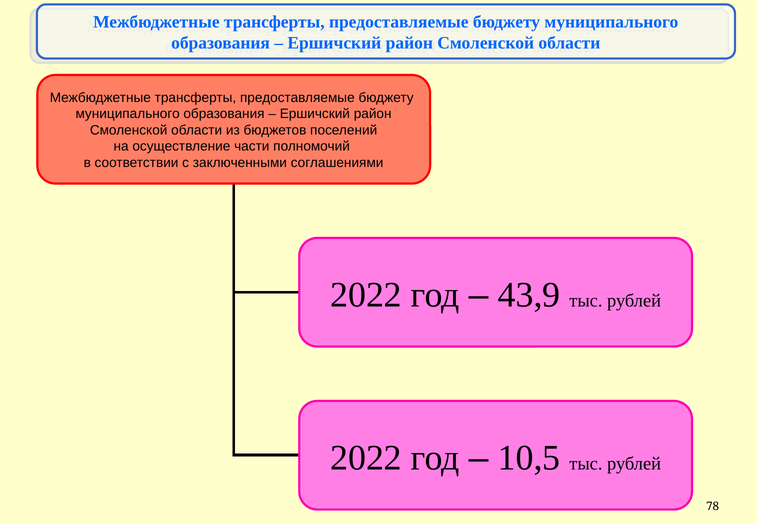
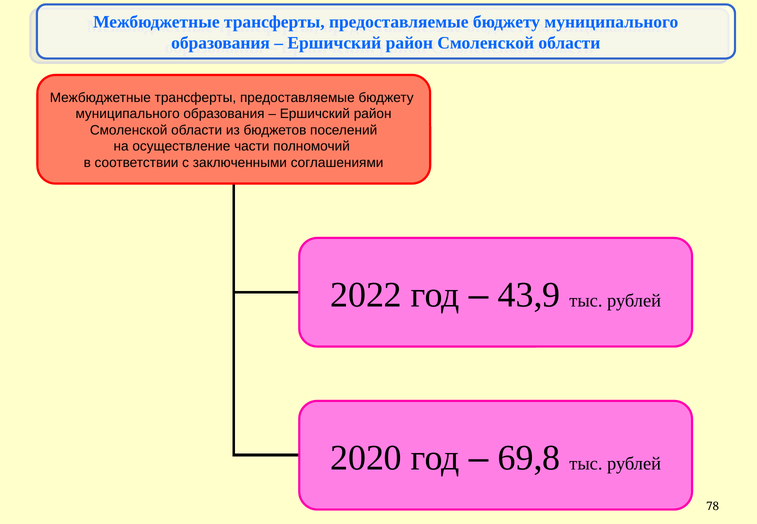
2022: 2022 -> 2020 (366, 458)
10,5: 10,5 -> 69,8 (529, 458)
